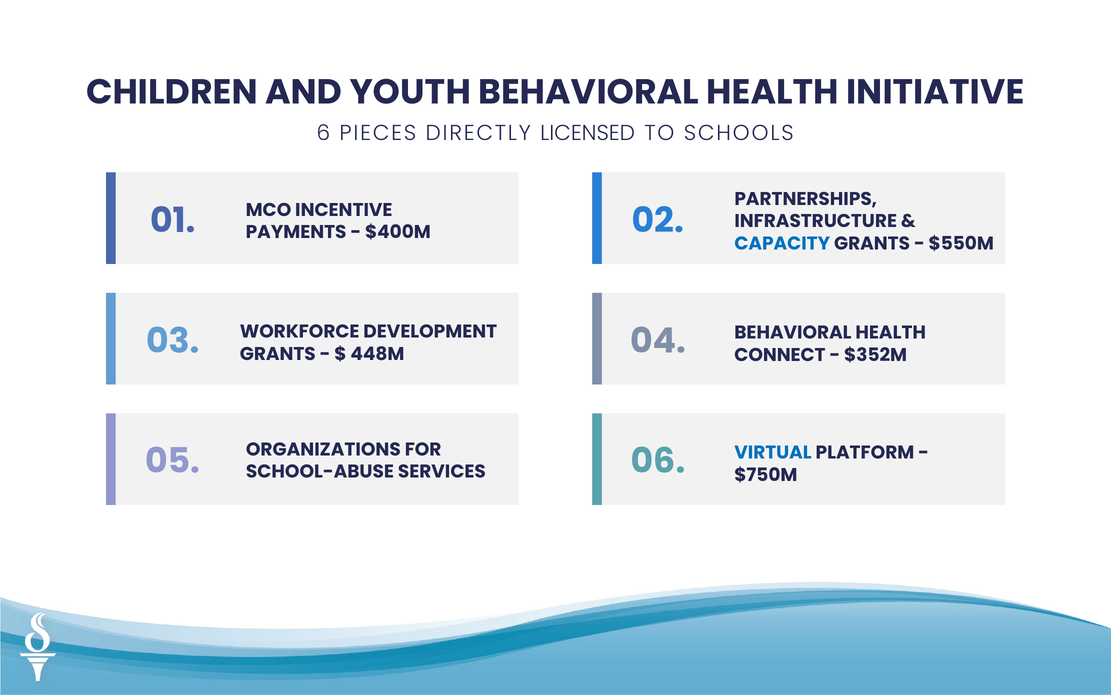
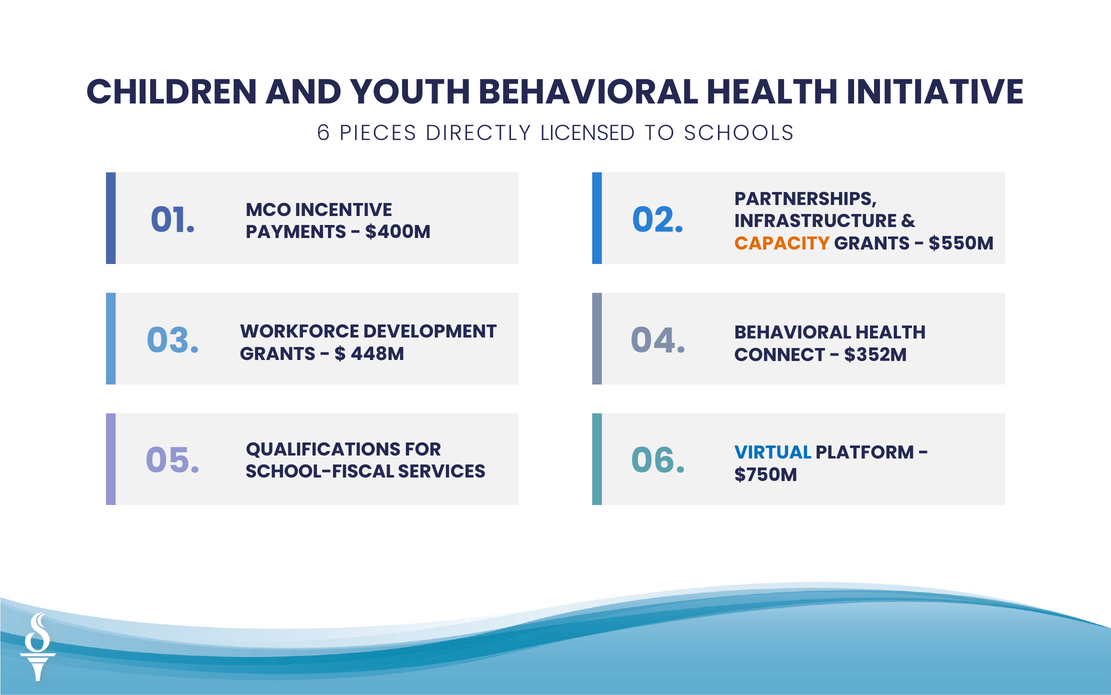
CAPACITY colour: blue -> orange (782, 243)
ORGANIZATIONS: ORGANIZATIONS -> QUALIFICATIONS (323, 449)
SCHOOL-ABUSE: SCHOOL-ABUSE -> SCHOOL-FISCAL (320, 471)
